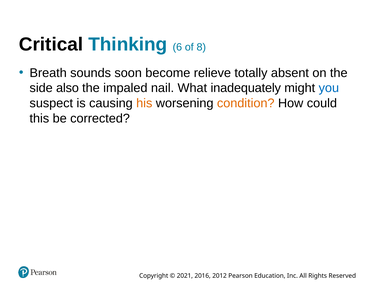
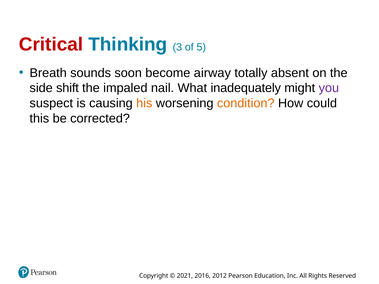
Critical colour: black -> red (51, 44)
6: 6 -> 3 (177, 47)
8: 8 -> 5 (201, 47)
relieve: relieve -> airway (212, 73)
also: also -> shift (67, 88)
you colour: blue -> purple (329, 88)
